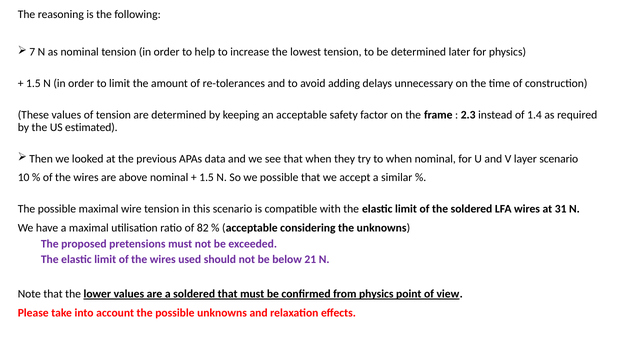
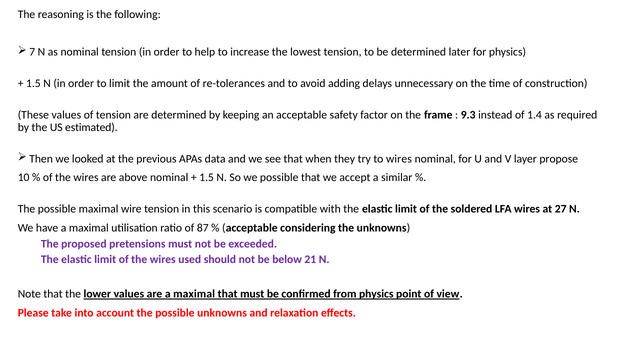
2.3: 2.3 -> 9.3 (468, 115)
to when: when -> wires (399, 159)
layer scenario: scenario -> propose (559, 159)
31: 31 -> 27 (561, 209)
82: 82 -> 87 (203, 228)
are a soldered: soldered -> maximal (194, 294)
